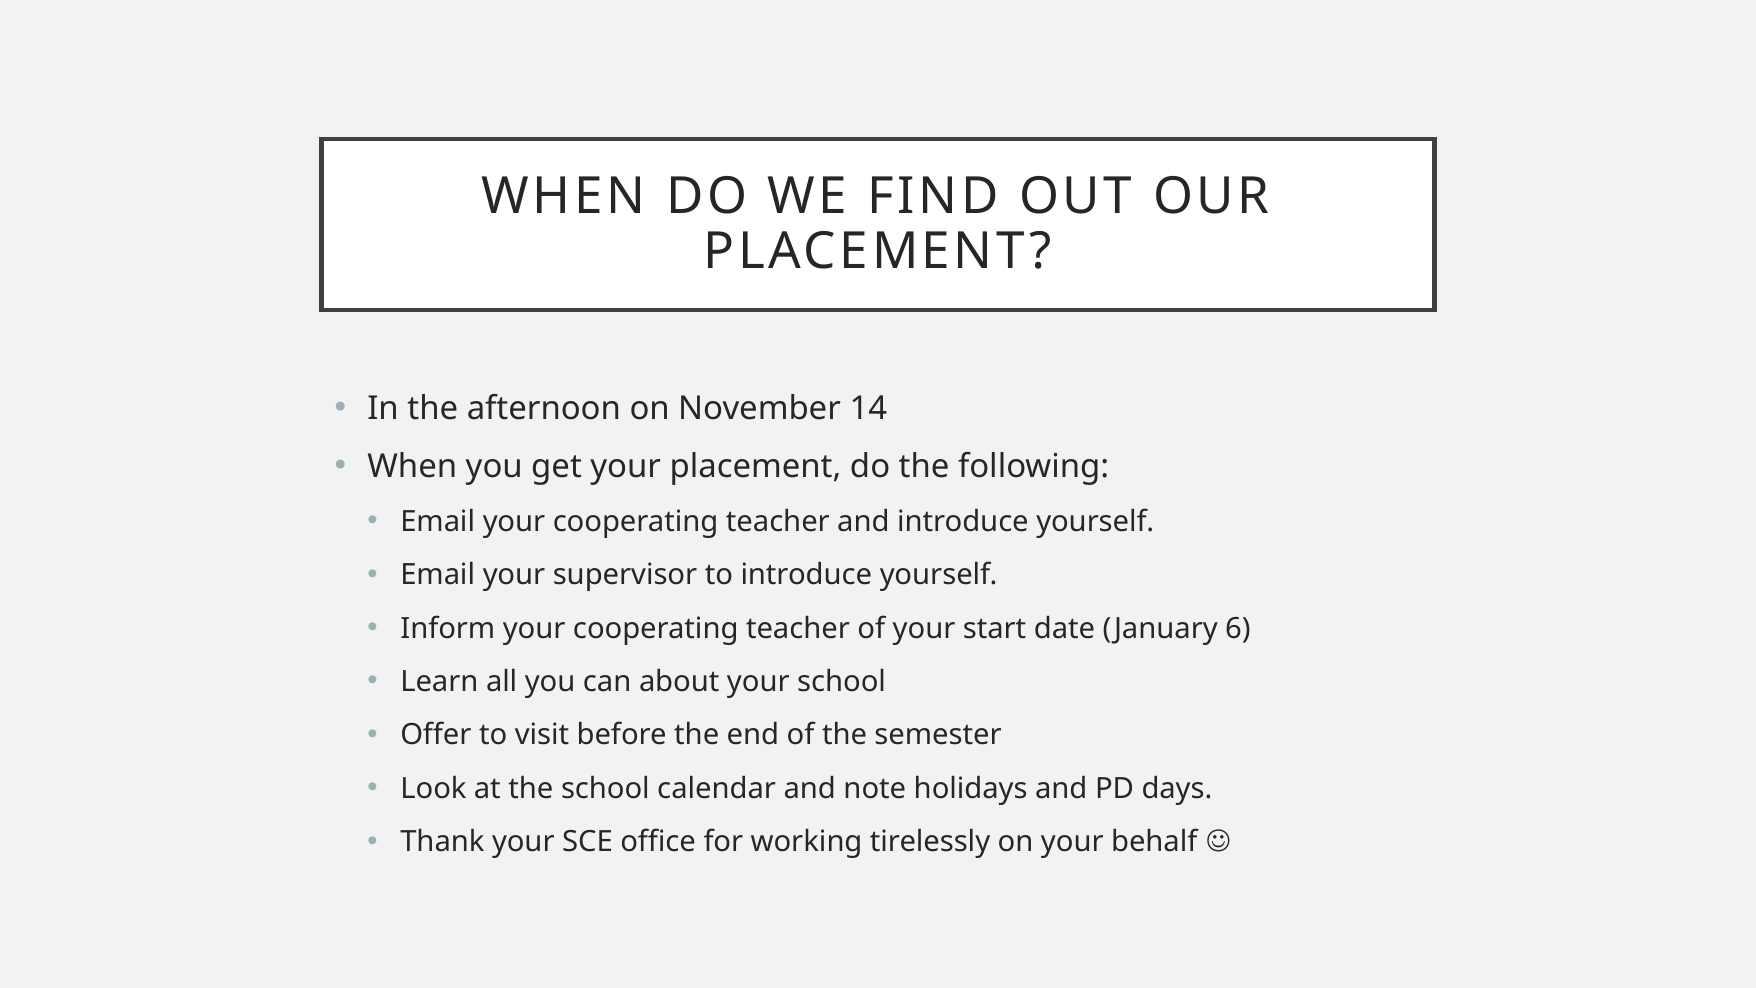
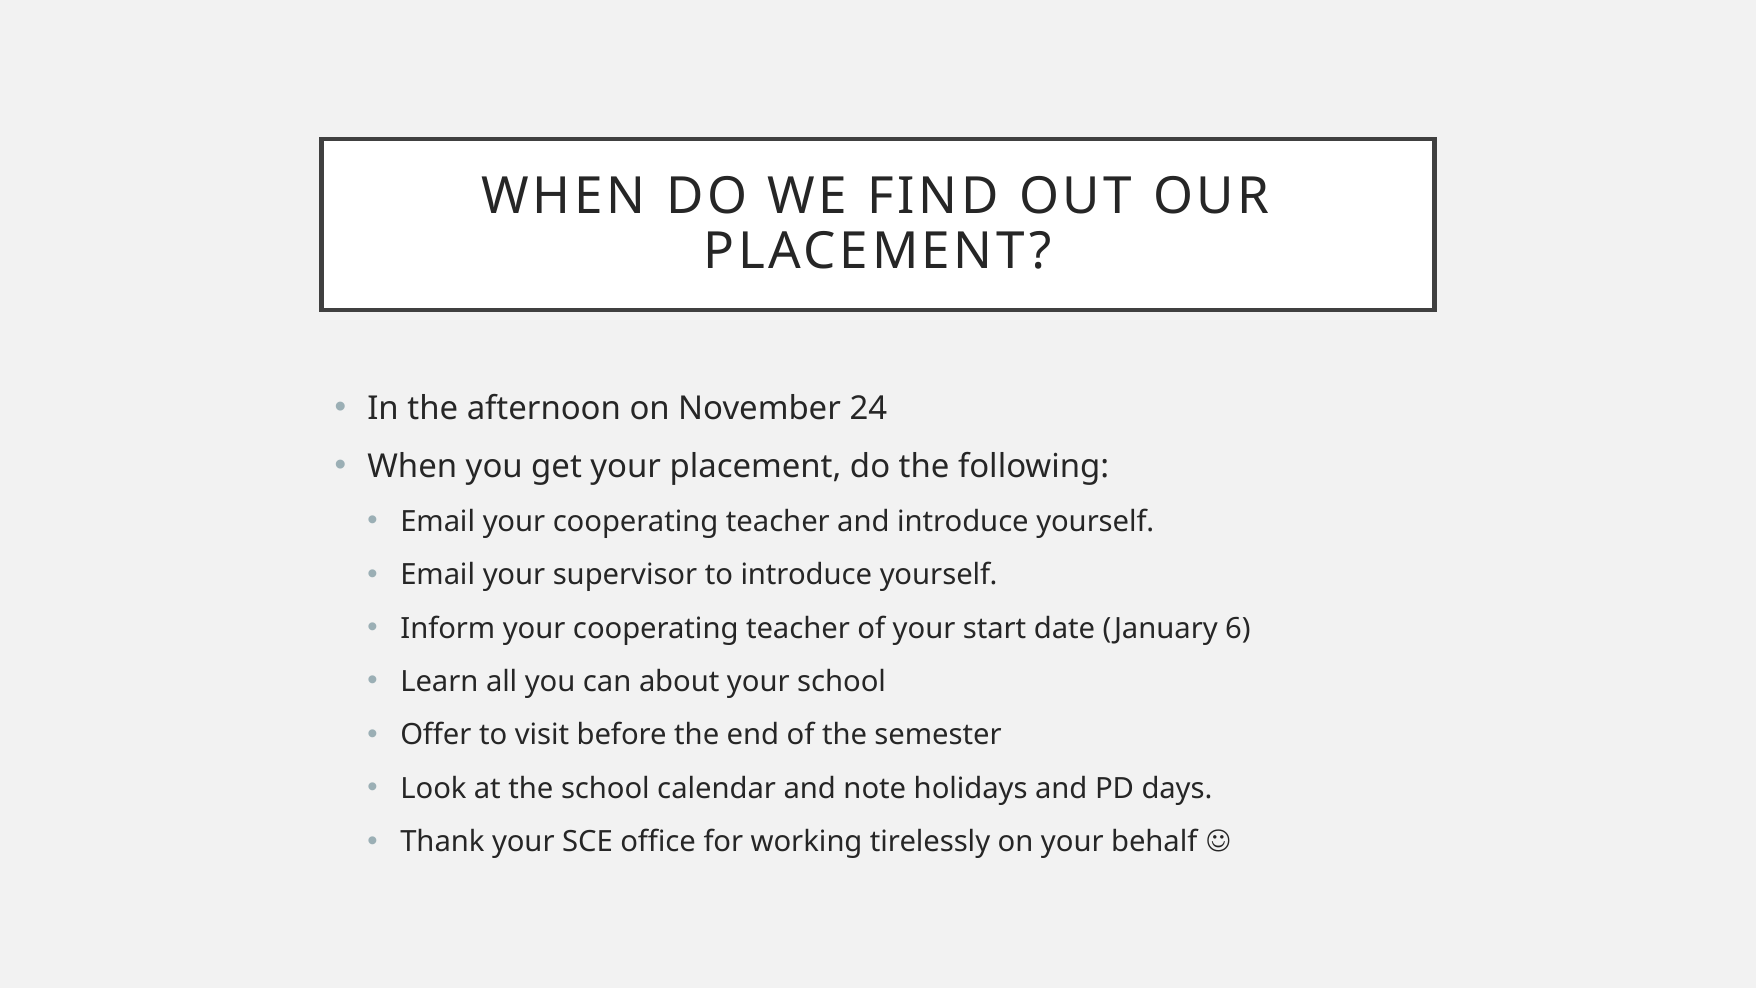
14: 14 -> 24 (868, 409)
